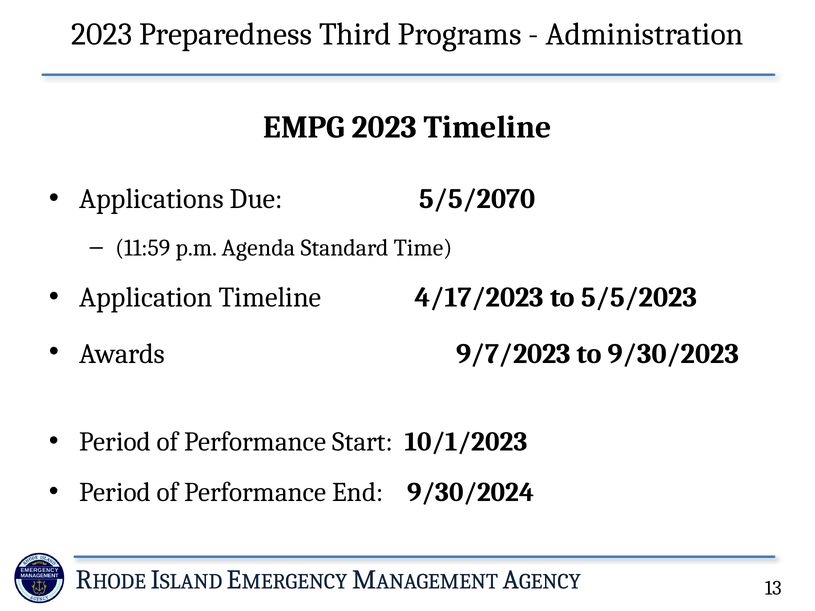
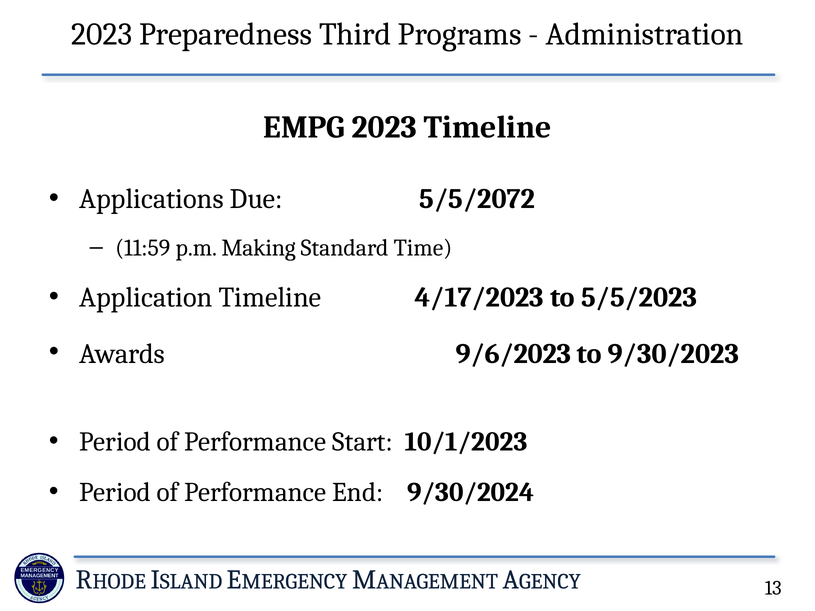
5/5/2070: 5/5/2070 -> 5/5/2072 (477, 199)
Agenda: Agenda -> Making (259, 248)
9/7/2023: 9/7/2023 -> 9/6/2023 (513, 354)
